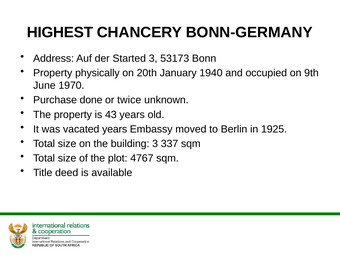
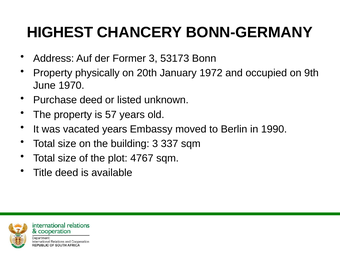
Started: Started -> Former (129, 59)
1940: 1940 -> 1972 (211, 73)
Purchase done: done -> deed (91, 100)
twice: twice -> listed (129, 100)
43: 43 -> 57 (111, 115)
1925: 1925 -> 1990 (274, 129)
